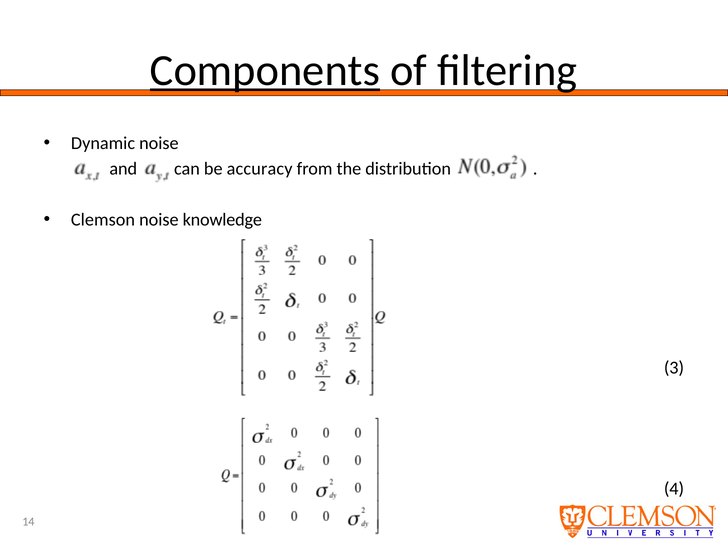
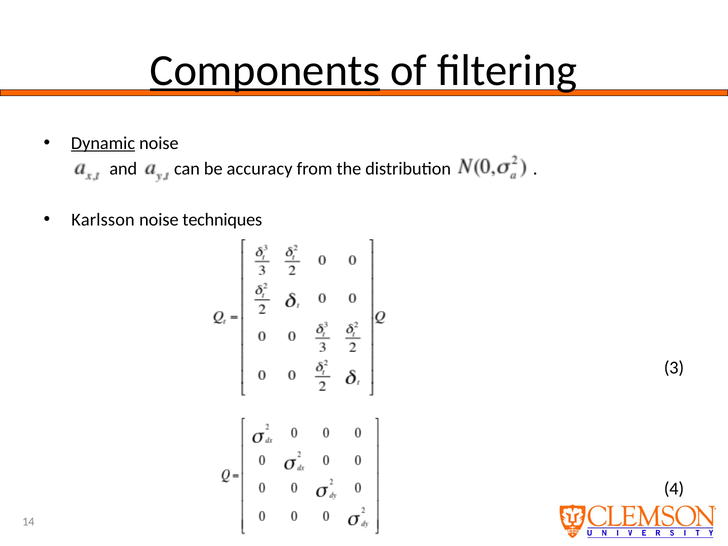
Dynamic underline: none -> present (103, 143)
Clemson: Clemson -> Karlsson (103, 220)
knowledge: knowledge -> techniques (222, 220)
